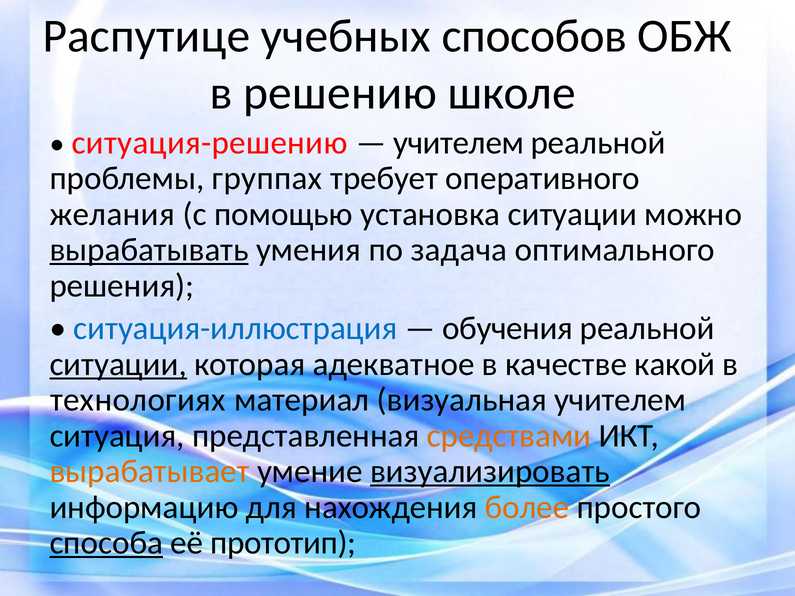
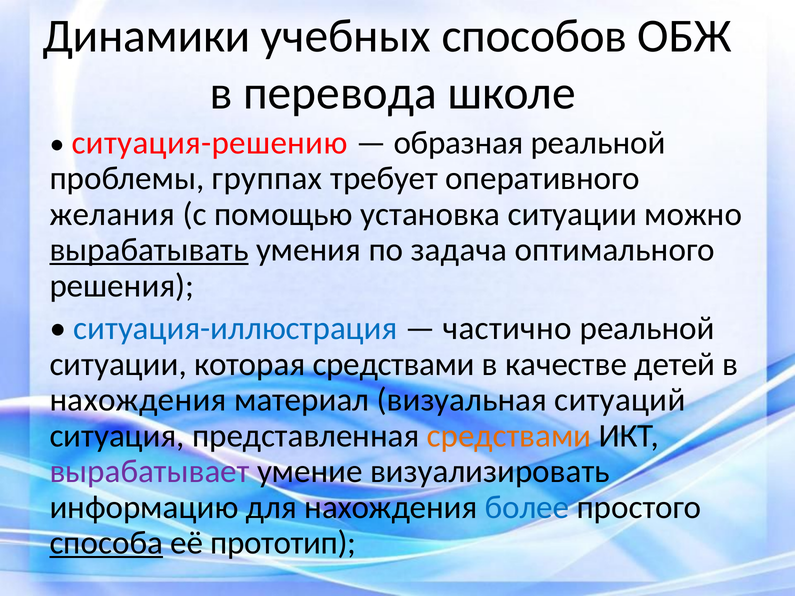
Распутице: Распутице -> Динамики (147, 36)
решению: решению -> перевода (340, 93)
учителем: учителем -> образная (458, 143)
обучения: обучения -> частично (507, 329)
ситуации underline: present -> none (118, 364)
которая адекватное: адекватное -> средствами (394, 364)
какой: какой -> детей (675, 364)
технологиях: технологиях -> нахождения (138, 400)
визуальная учителем: учителем -> ситуаций (620, 400)
вырабатывает colour: orange -> purple (150, 472)
визуализировать underline: present -> none (490, 472)
более colour: orange -> blue (527, 507)
